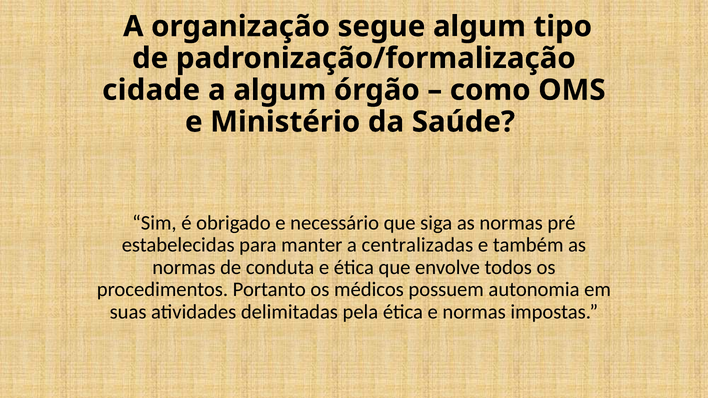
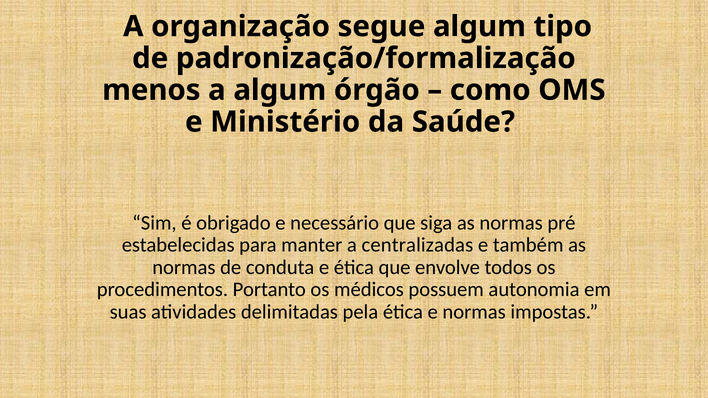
cidade: cidade -> menos (151, 90)
